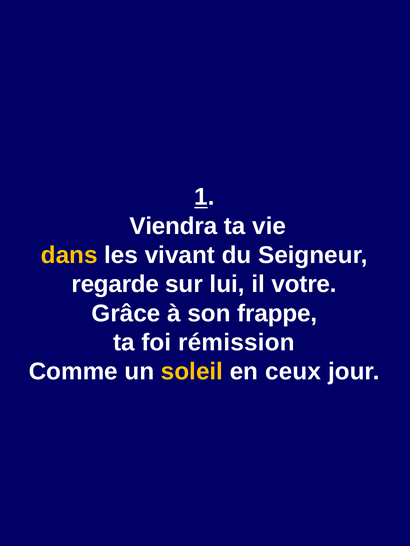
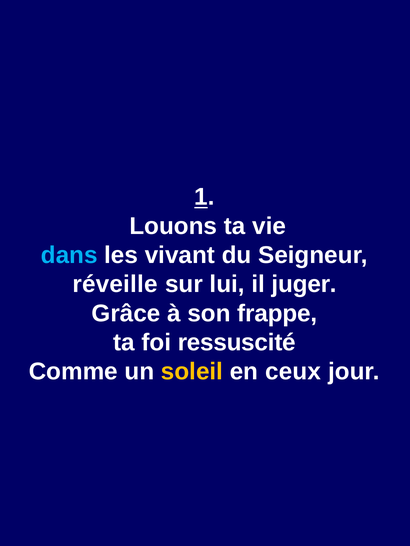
Viendra: Viendra -> Louons (173, 226)
dans colour: yellow -> light blue (69, 255)
regarde: regarde -> réveille (115, 285)
votre: votre -> juger (304, 285)
rémission: rémission -> ressuscité (237, 343)
